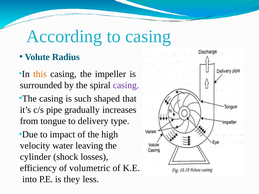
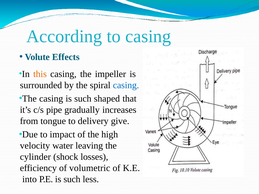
Radius: Radius -> Effects (66, 57)
casing colour: purple -> blue (126, 85)
type: type -> give (120, 121)
P.E is they: they -> such (72, 179)
